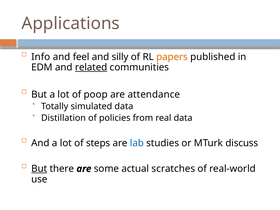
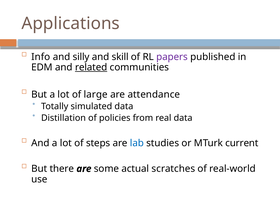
feel: feel -> silly (81, 57)
silly: silly -> skill (120, 57)
papers colour: orange -> purple (172, 57)
poop: poop -> large (96, 94)
discuss: discuss -> current (242, 143)
But underline: present -> none (39, 169)
